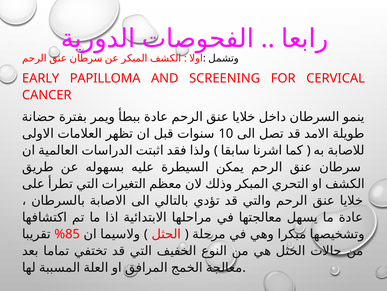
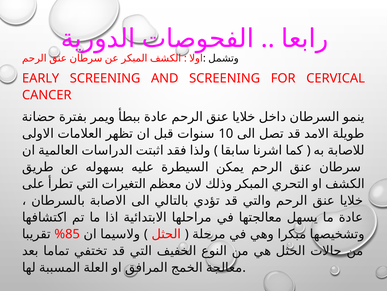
EARLY PAPILLOMA: PAPILLOMA -> SCREENING (105, 78)
